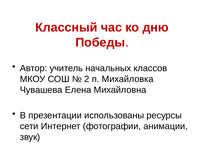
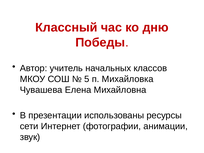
2: 2 -> 5 (87, 79)
